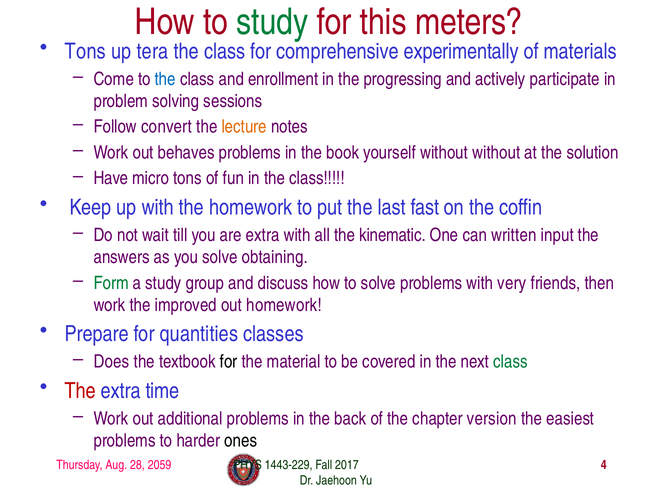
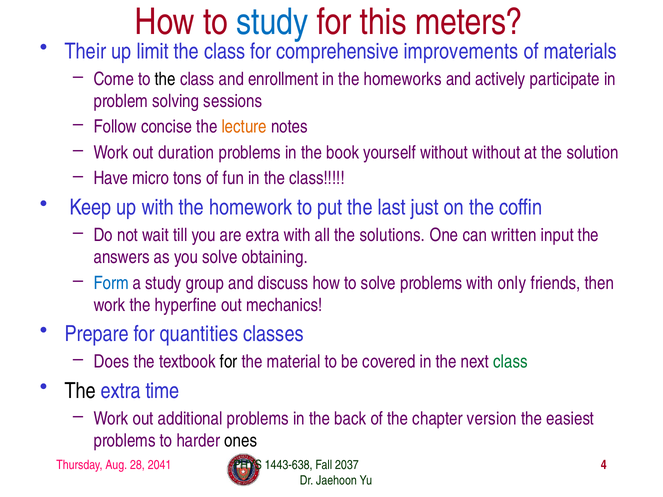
study colour: green -> blue (272, 22)
Tons: Tons -> Their (85, 51)
tera: tera -> limit (153, 51)
experimentally: experimentally -> improvements (461, 51)
the colour: blue -> black (165, 79)
progressing: progressing -> homeworks (403, 79)
convert: convert -> concise (167, 127)
behaves: behaves -> duration (186, 153)
fast: fast -> just (425, 207)
kinematic: kinematic -> solutions (392, 235)
Form colour: green -> blue (111, 283)
very: very -> only (512, 283)
improved: improved -> hyperfine (186, 305)
out homework: homework -> mechanics (284, 305)
The colour: red -> black (80, 391)
2059: 2059 -> 2041 (160, 465)
1443-229: 1443-229 -> 1443-638 (289, 465)
2017: 2017 -> 2037 (347, 465)
